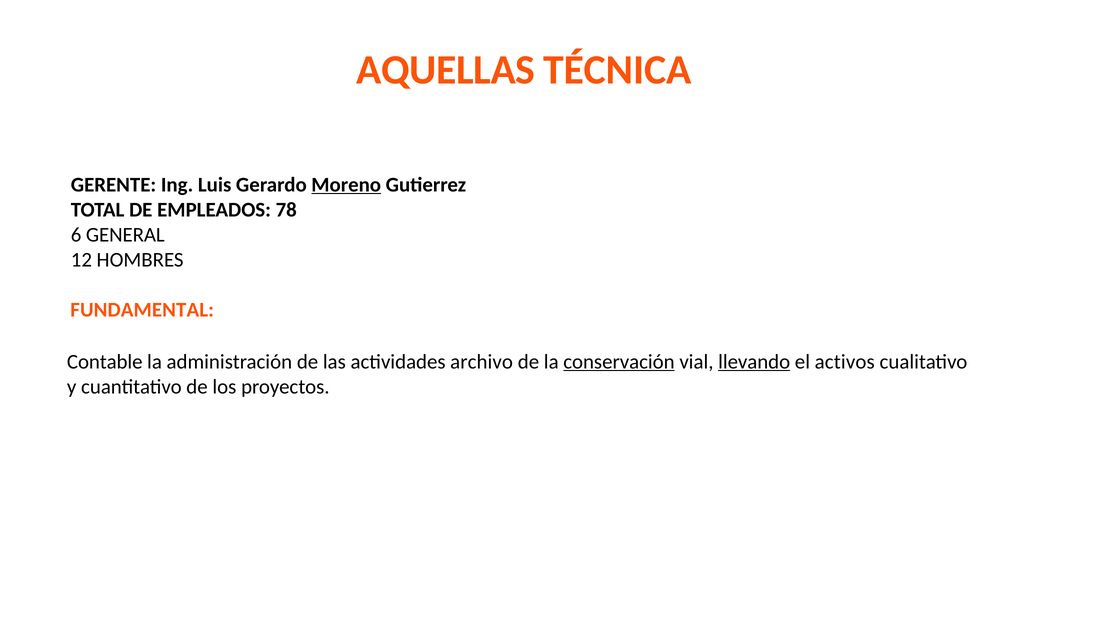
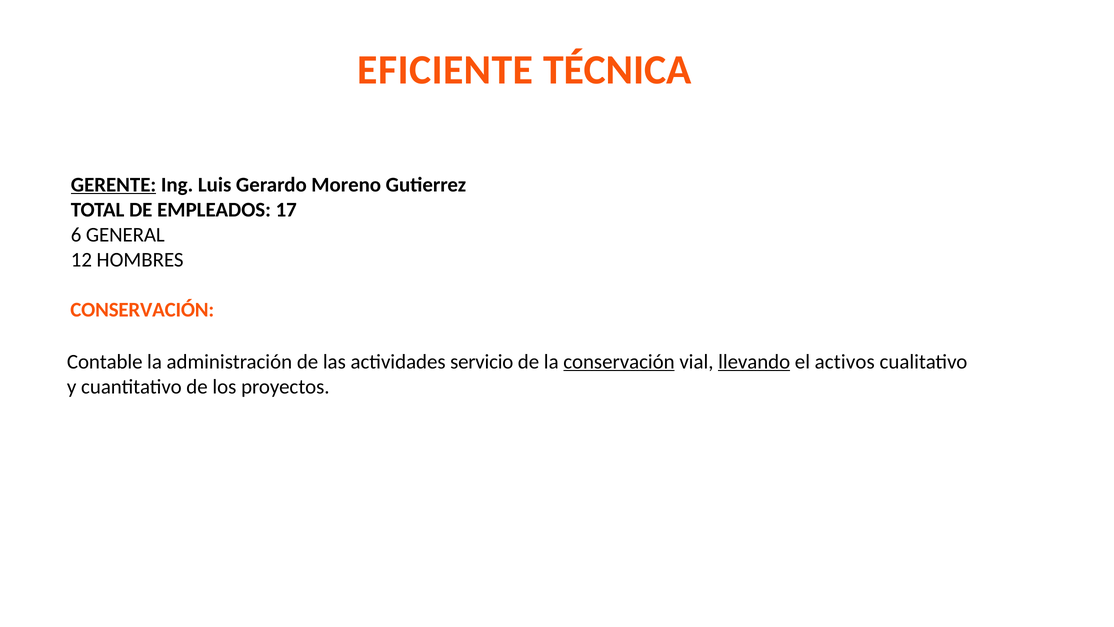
AQUELLAS: AQUELLAS -> EFICIENTE (445, 70)
GERENTE underline: none -> present (114, 185)
Moreno underline: present -> none (346, 185)
78: 78 -> 17 (286, 210)
FUNDAMENTAL: FUNDAMENTAL -> CONSERVACIÓN (142, 310)
archivo: archivo -> servicio (482, 361)
